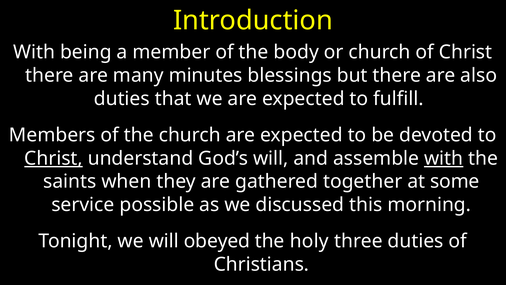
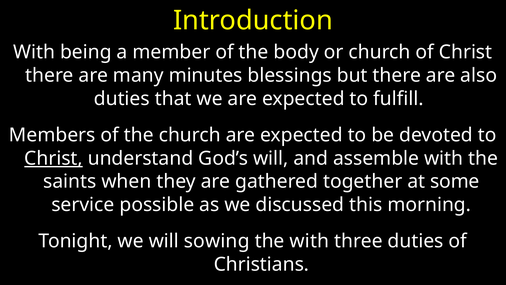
with underline: present -> none (444, 158)
obeyed: obeyed -> sowing (217, 241)
the holy: holy -> with (309, 241)
